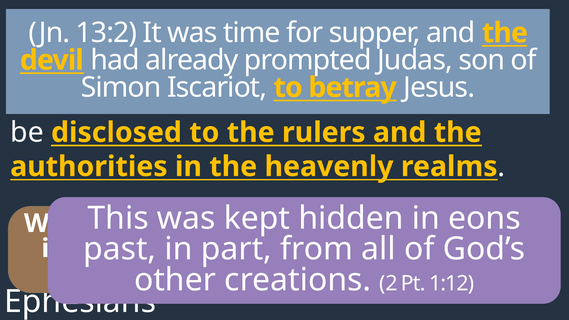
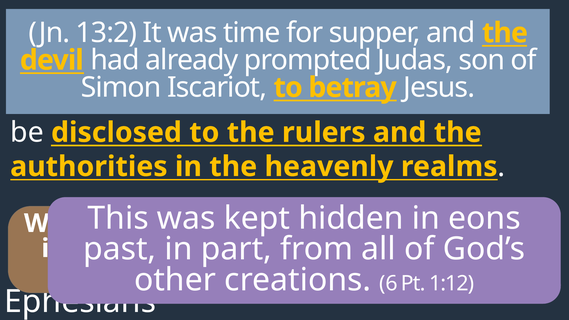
2: 2 -> 6 (388, 283)
